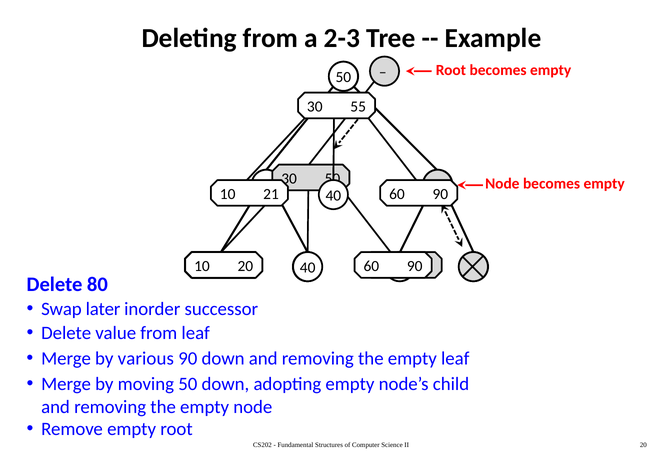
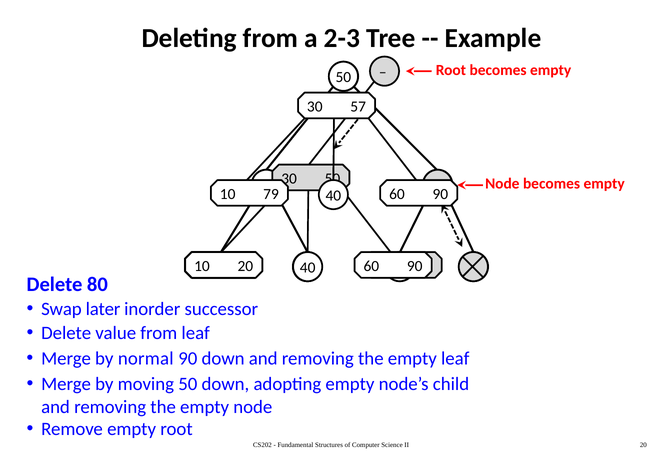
55: 55 -> 57 (358, 106)
21: 21 -> 79 (271, 194)
various: various -> normal (146, 358)
